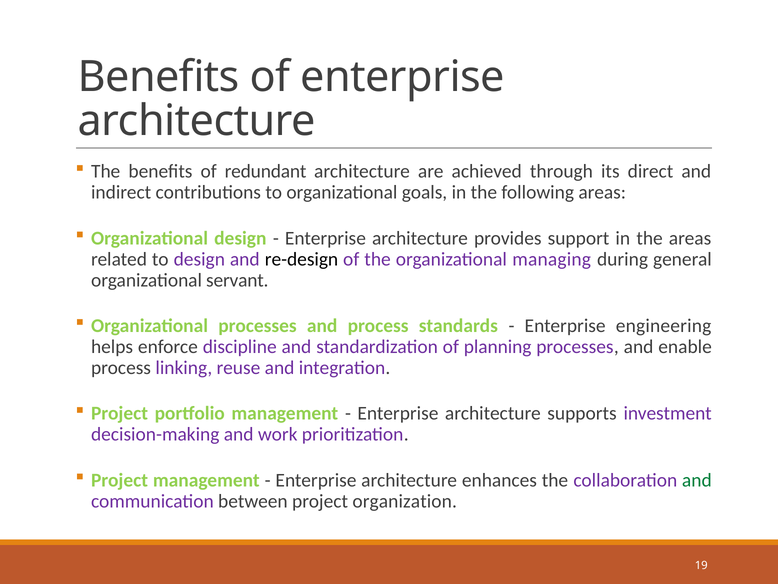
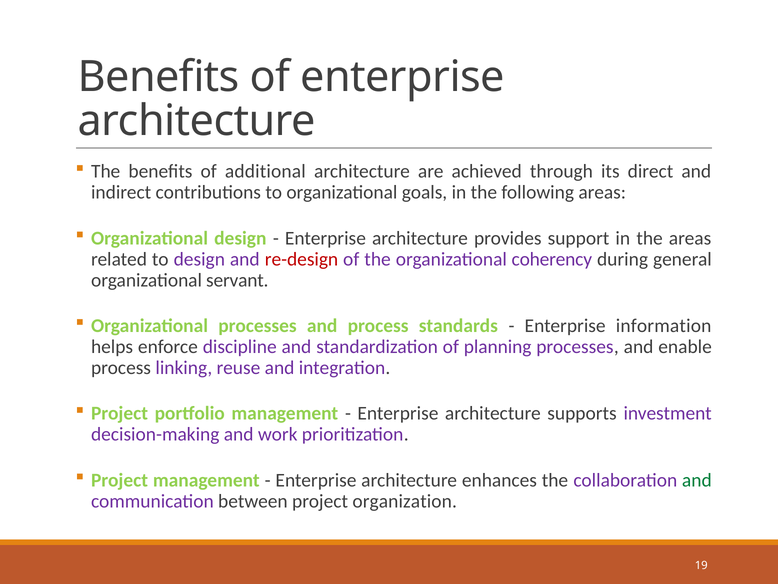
redundant: redundant -> additional (265, 171)
re-design colour: black -> red (301, 259)
managing: managing -> coherency (552, 259)
engineering: engineering -> information (664, 326)
